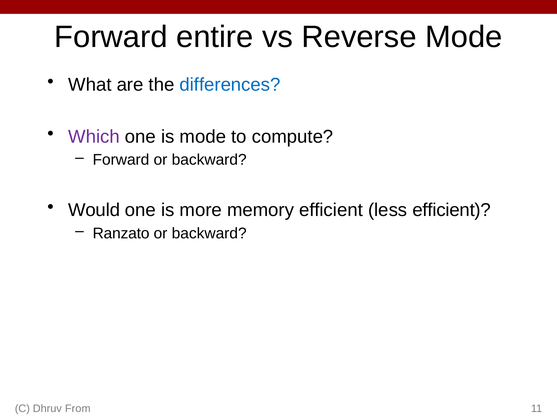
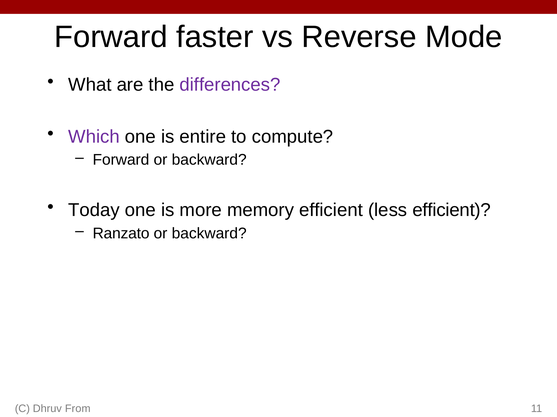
entire: entire -> faster (215, 37)
differences colour: blue -> purple (230, 85)
is mode: mode -> entire (203, 137)
Would: Would -> Today (94, 210)
